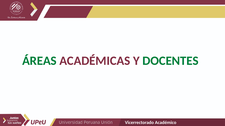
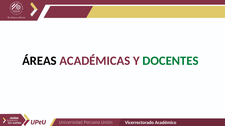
ÁREAS colour: green -> black (39, 61)
